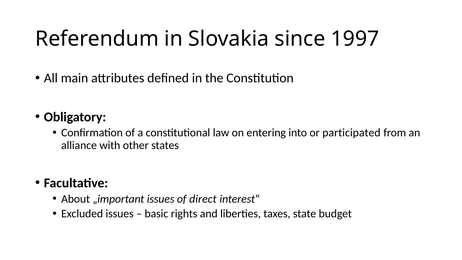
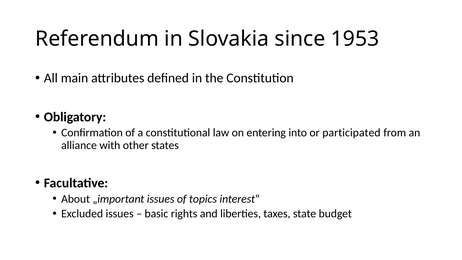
1997: 1997 -> 1953 (355, 39)
direct: direct -> topics (203, 199)
